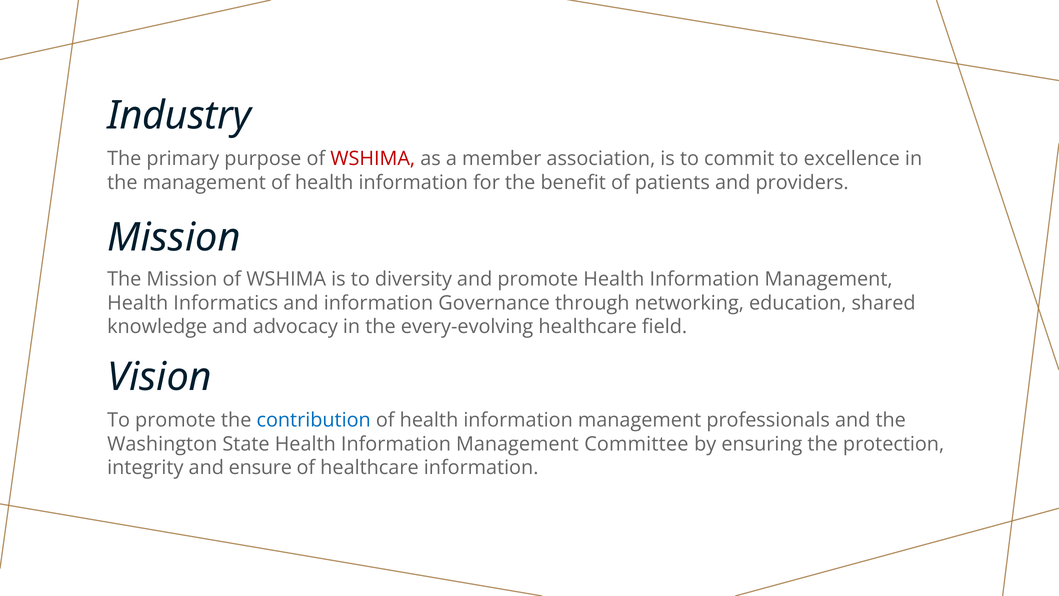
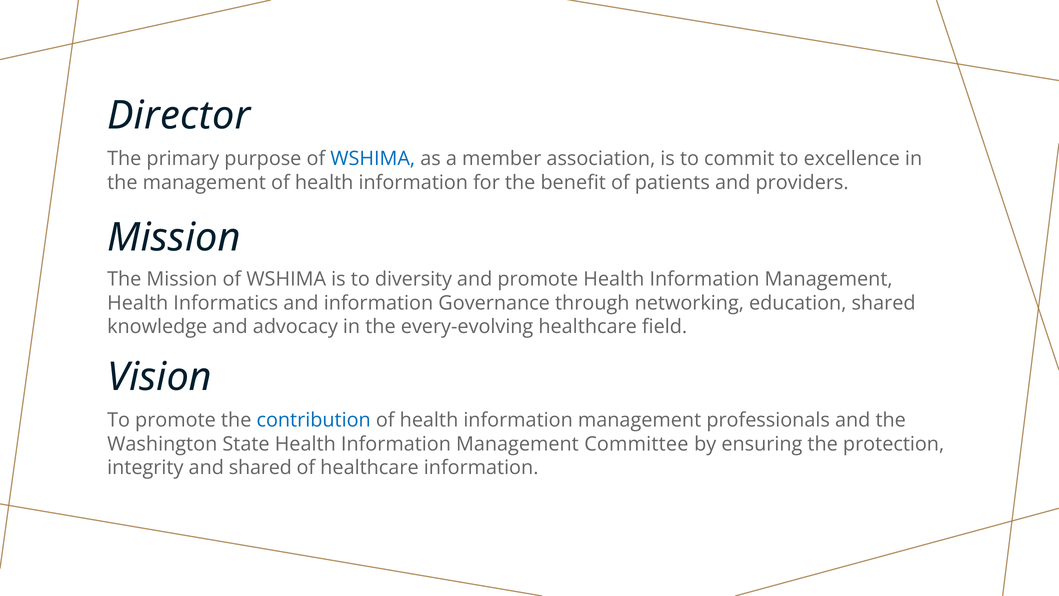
Industry: Industry -> Director (179, 116)
WSHIMA colour: red -> blue (373, 159)
and ensure: ensure -> shared (260, 468)
